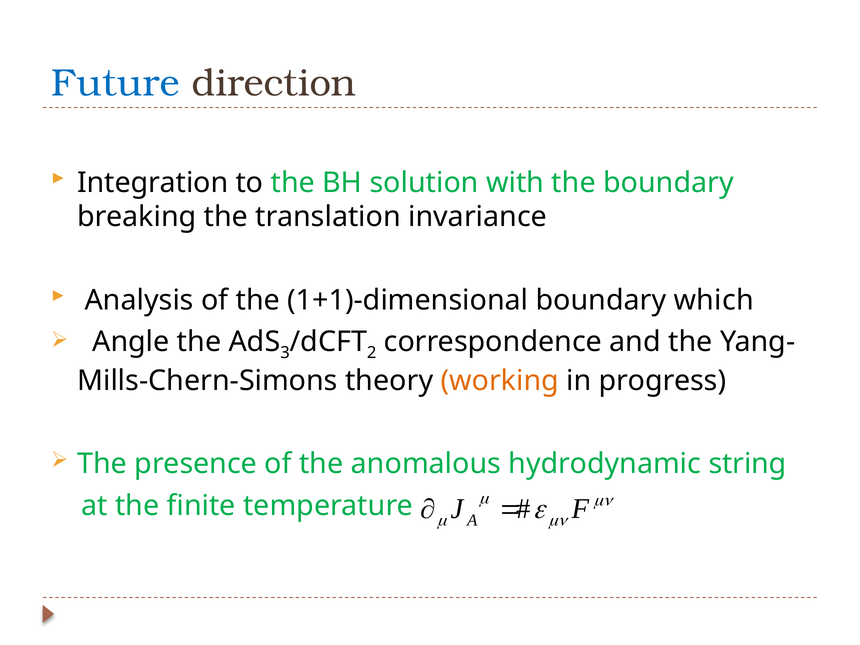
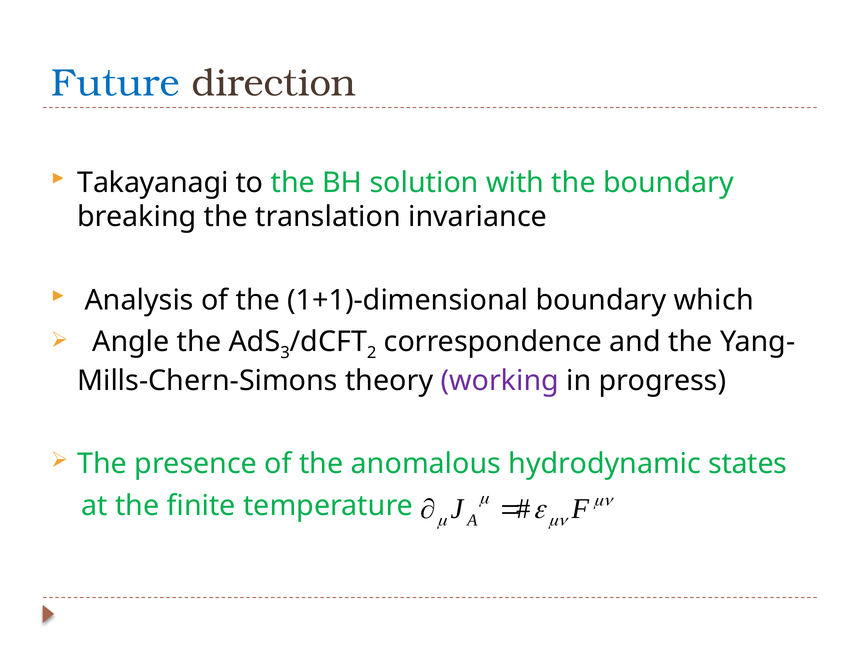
Integration: Integration -> Takayanagi (153, 183)
working colour: orange -> purple (500, 381)
string: string -> states (748, 464)
